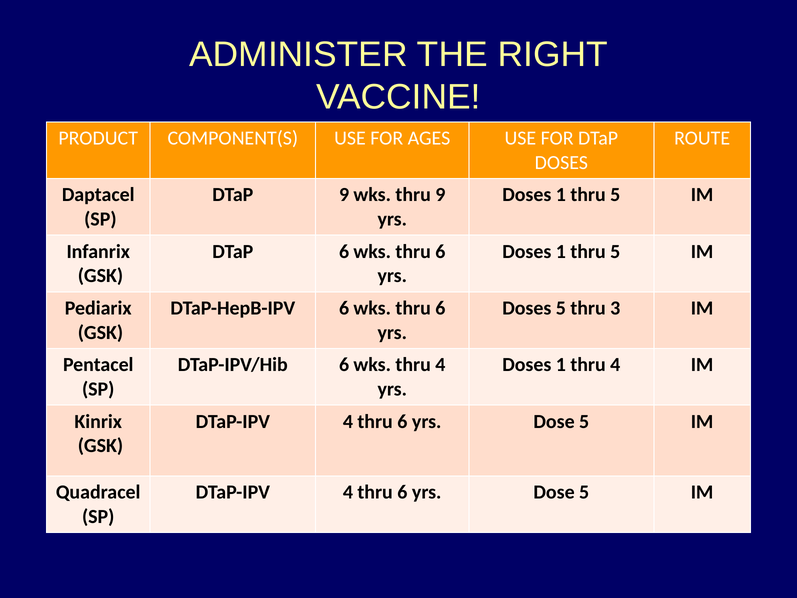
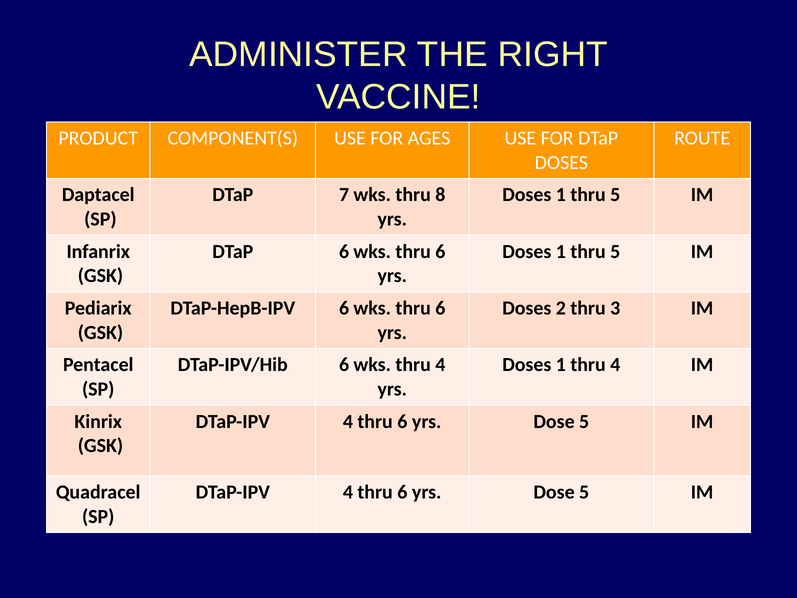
DTaP 9: 9 -> 7 (344, 195)
thru 9: 9 -> 8 (440, 195)
Doses 5: 5 -> 2 (561, 308)
